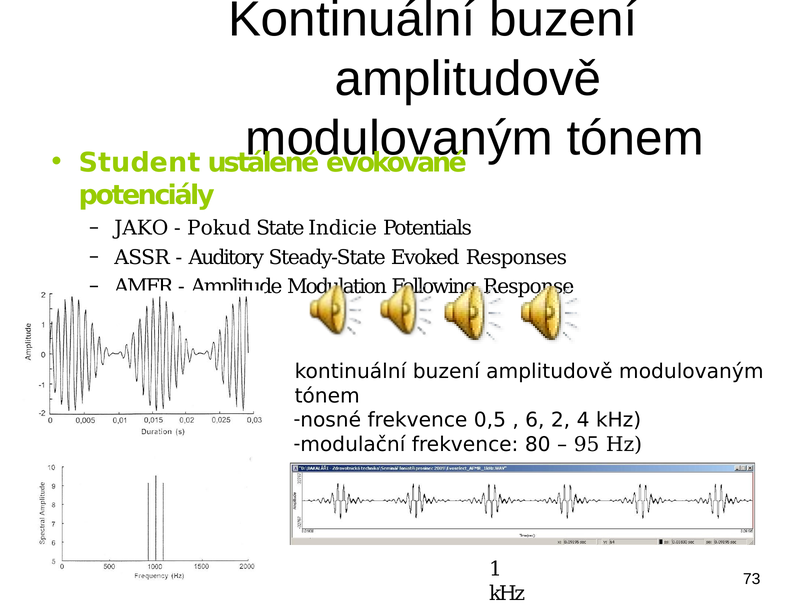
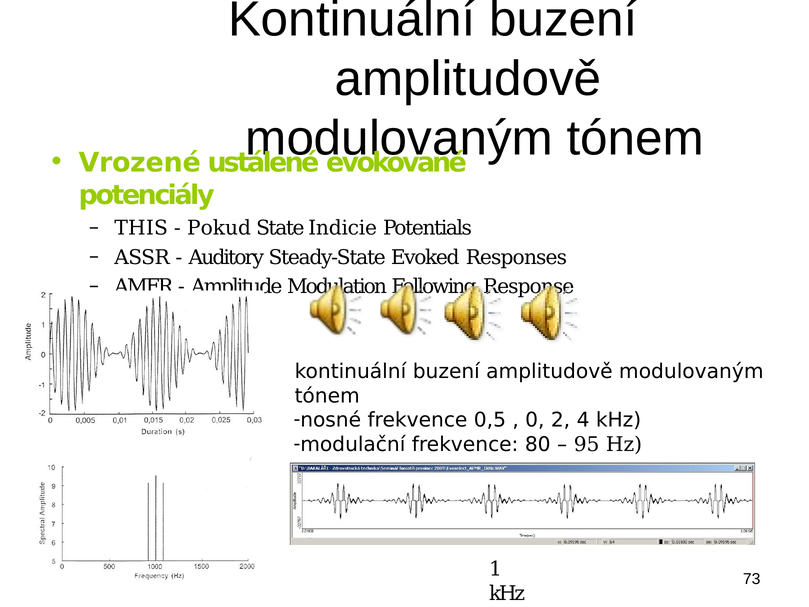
Student: Student -> Vrozené (140, 163)
JAKO: JAKO -> THIS (141, 228)
6: 6 -> 0 (535, 420)
